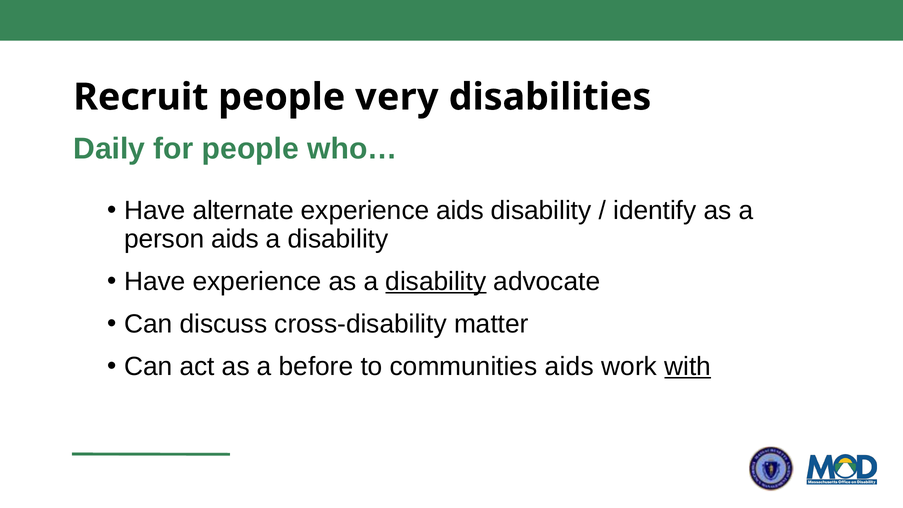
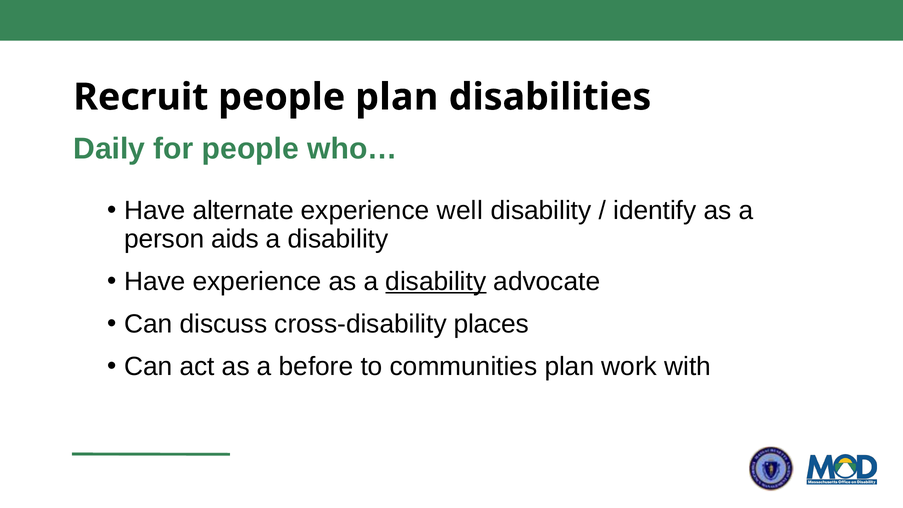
people very: very -> plan (397, 97)
experience aids: aids -> well (460, 210)
matter: matter -> places (491, 324)
communities aids: aids -> plan (569, 367)
with underline: present -> none (688, 367)
